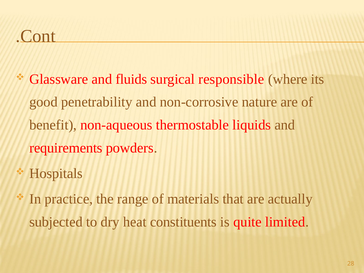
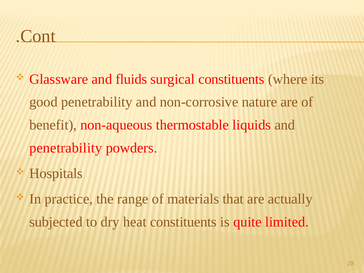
surgical responsible: responsible -> constituents (231, 79)
requirements: requirements -> penetrability (66, 148)
